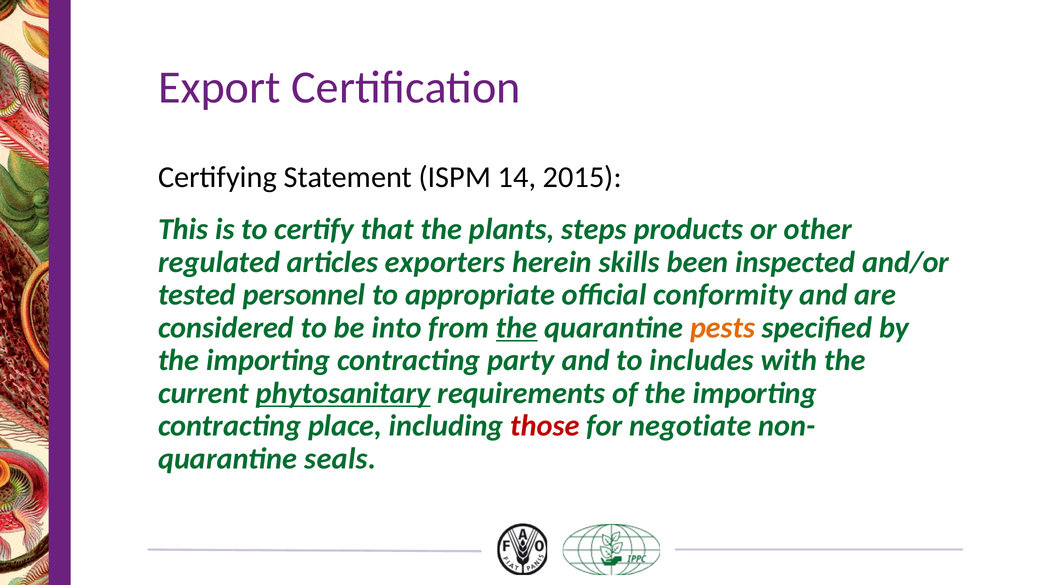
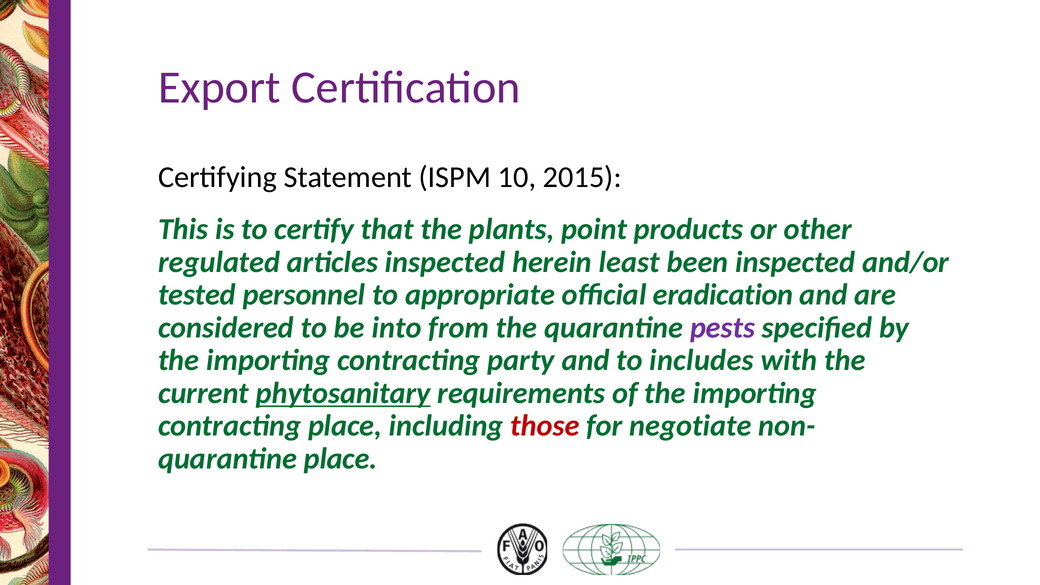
14: 14 -> 10 (517, 177)
steps: steps -> point (594, 229)
articles exporters: exporters -> inspected (445, 262)
skills: skills -> least (629, 262)
conformity: conformity -> eradication (723, 295)
the underline: present -> none (517, 328)
pests colour: orange -> purple (723, 328)
quarantine seals: seals -> place (341, 459)
